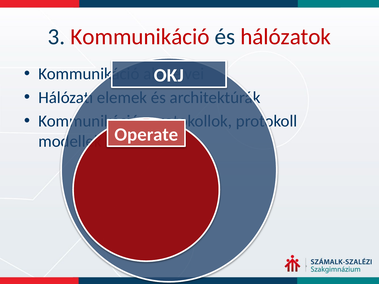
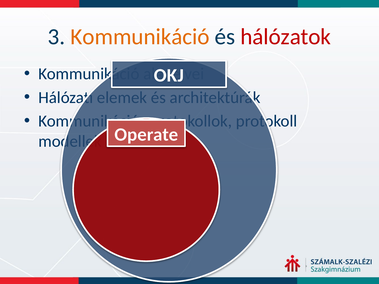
Kommunikáció colour: red -> orange (140, 37)
